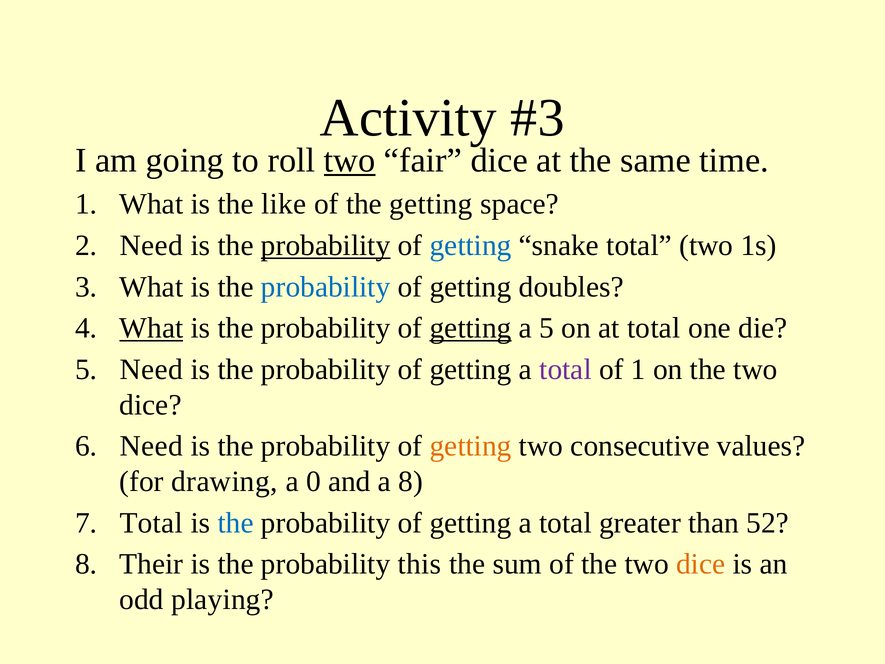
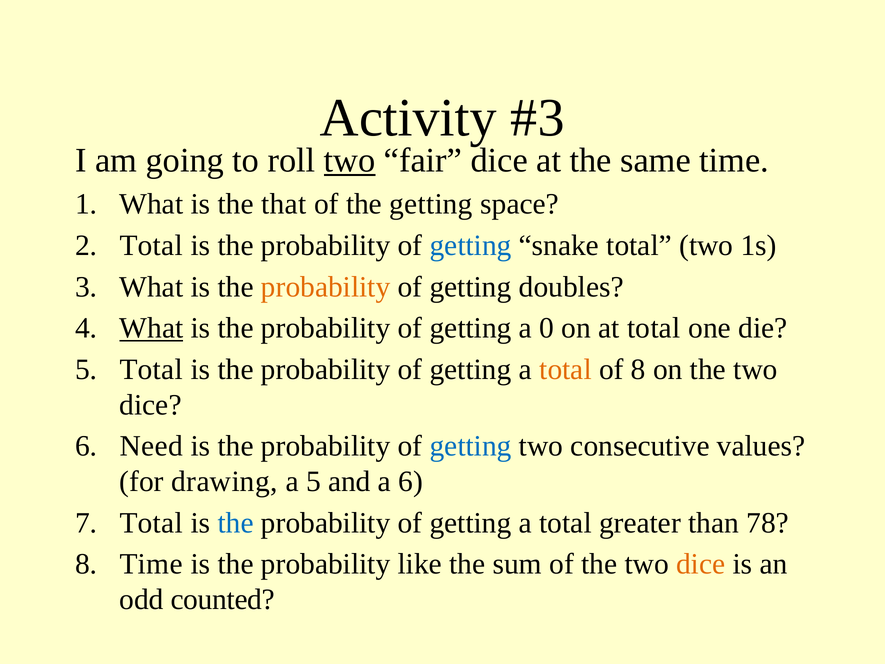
like: like -> that (284, 204)
2 Need: Need -> Total (151, 245)
probability underline: present -> none (326, 245)
probability colour: blue -> orange (326, 287)
getting underline: present -> none (471, 328)
a 5: 5 -> 0 (547, 328)
5 Need: Need -> Total (151, 369)
total colour: purple -> orange (566, 369)
of 1: 1 -> 8 (638, 369)
getting colour: orange -> blue (471, 446)
a 0: 0 -> 5 (313, 481)
a 8: 8 -> 6 (411, 481)
52: 52 -> 78 (768, 523)
Their: Their -> Time (151, 564)
this: this -> like (420, 564)
playing: playing -> counted (223, 599)
